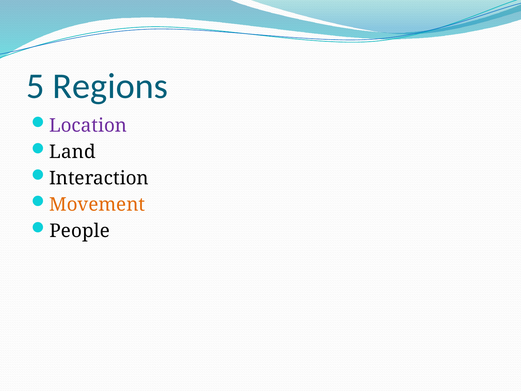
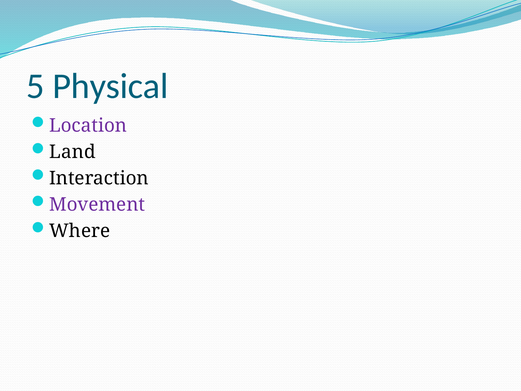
Regions: Regions -> Physical (110, 86)
Movement colour: orange -> purple (97, 204)
People: People -> Where (80, 231)
